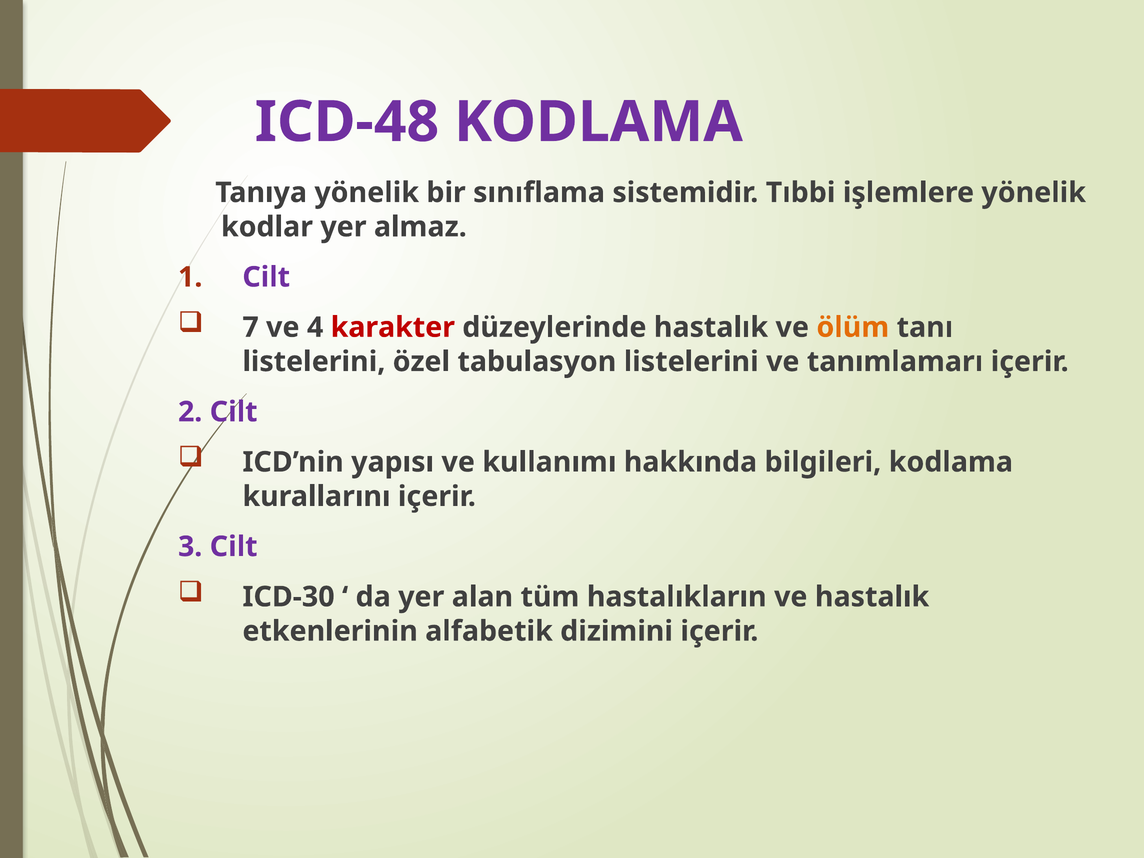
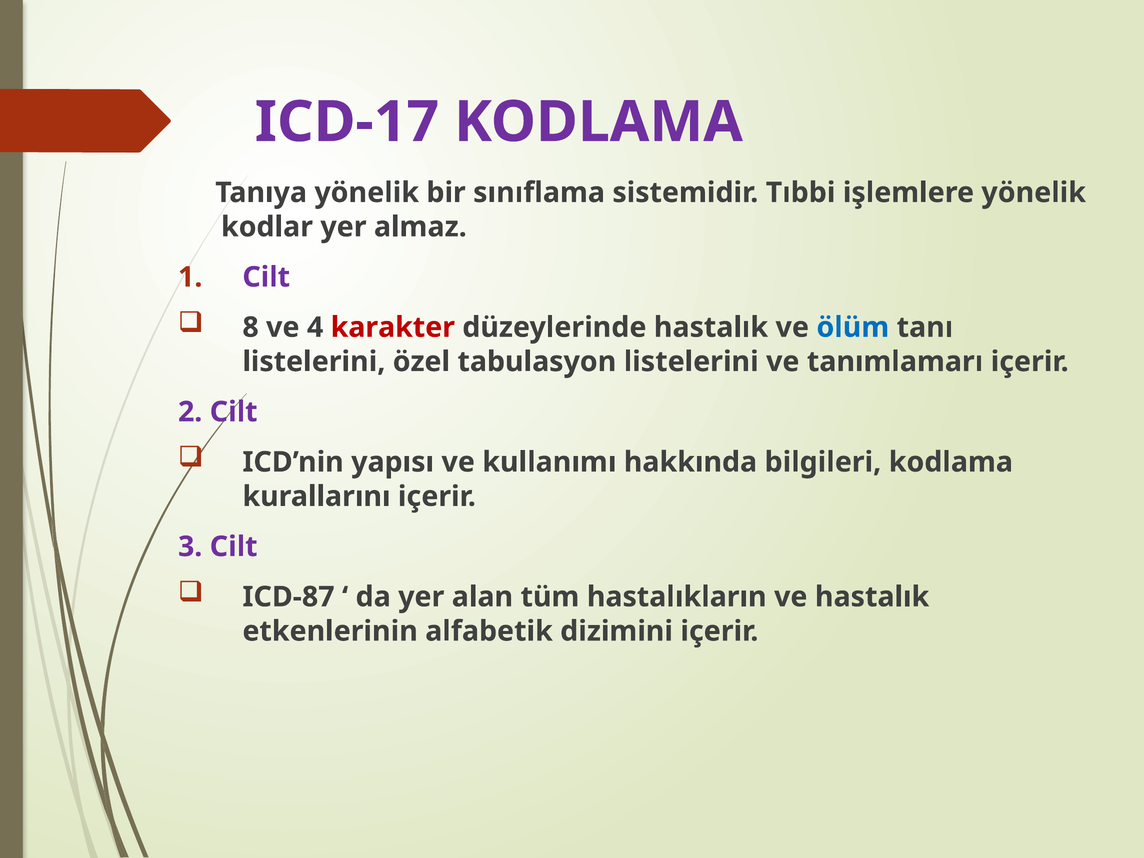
ICD-48: ICD-48 -> ICD-17 (347, 122)
7: 7 -> 8 (251, 327)
ölüm colour: orange -> blue (853, 327)
ICD-30: ICD-30 -> ICD-87 (289, 597)
